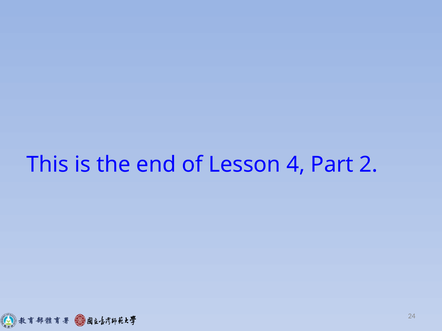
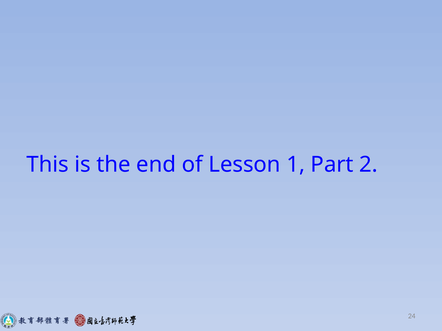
4: 4 -> 1 (296, 165)
